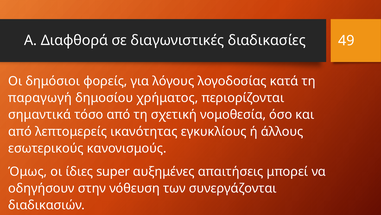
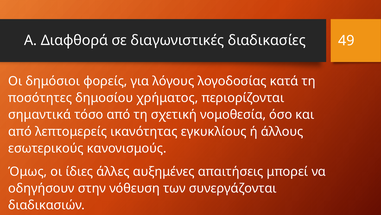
παραγωγή: παραγωγή -> ποσότητες (40, 98)
super: super -> άλλες (113, 171)
